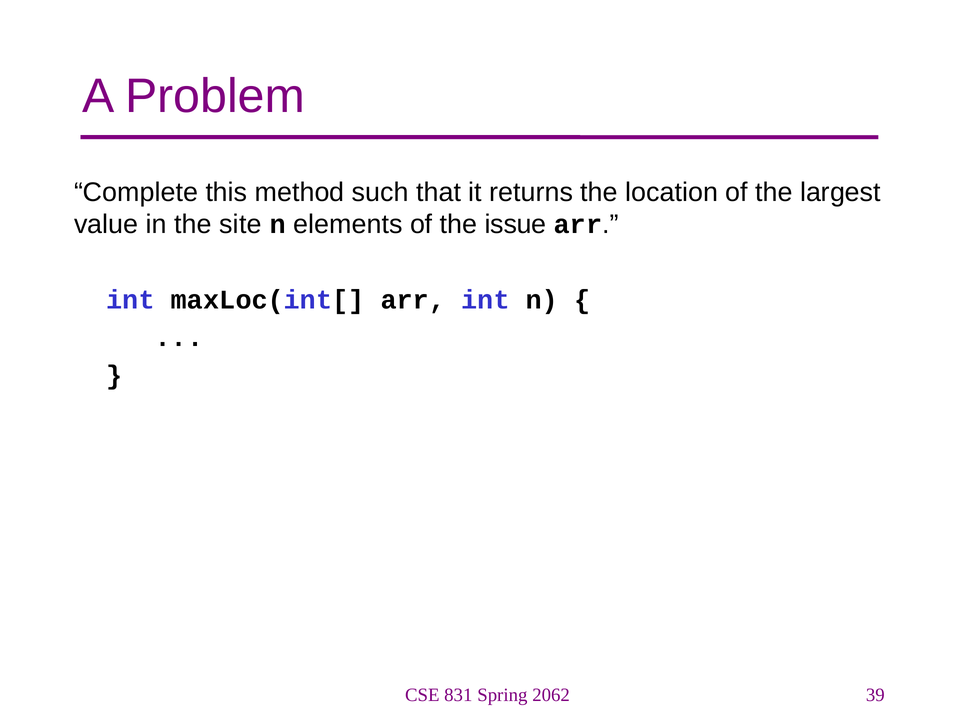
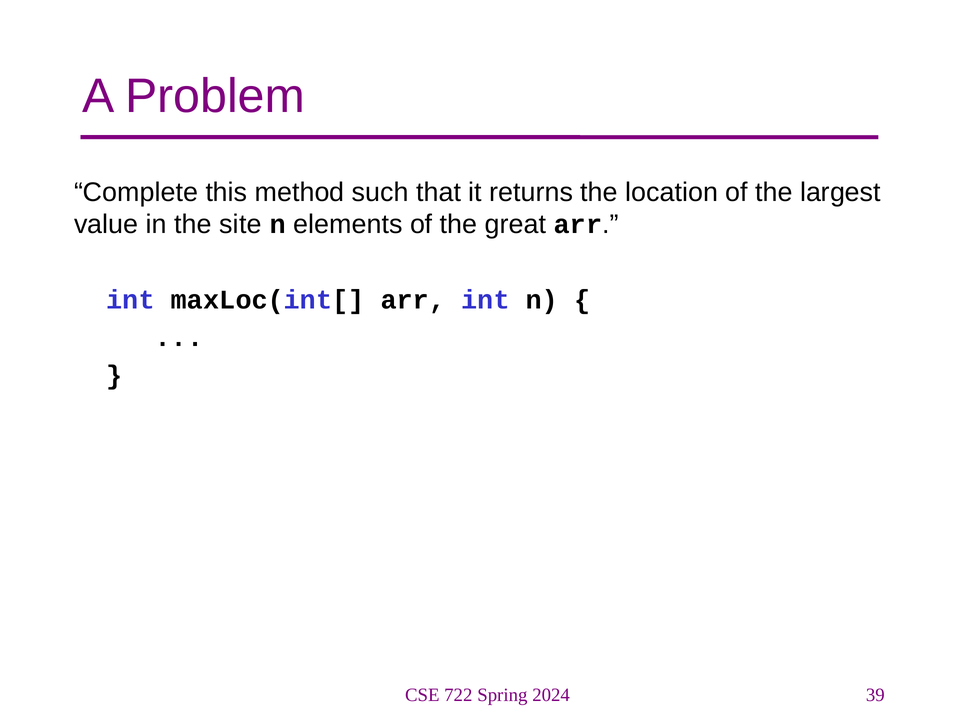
issue: issue -> great (515, 224)
831: 831 -> 722 (458, 694)
2062: 2062 -> 2024 (551, 694)
